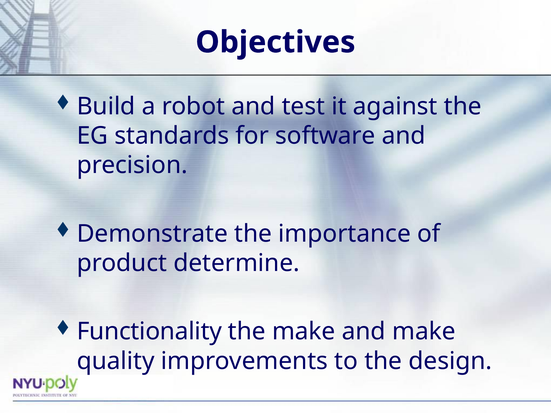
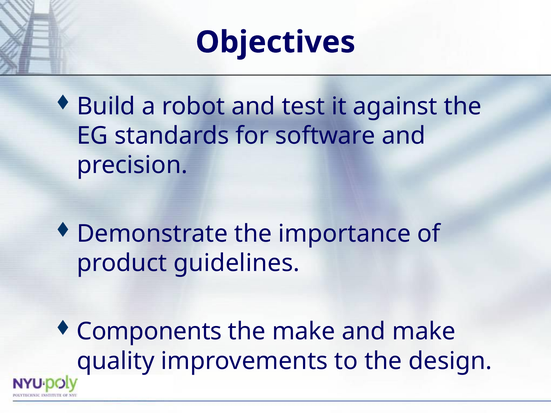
determine: determine -> guidelines (237, 263)
Functionality: Functionality -> Components (149, 332)
